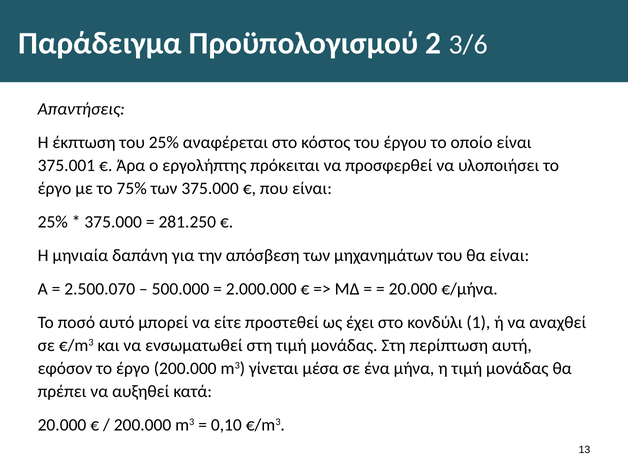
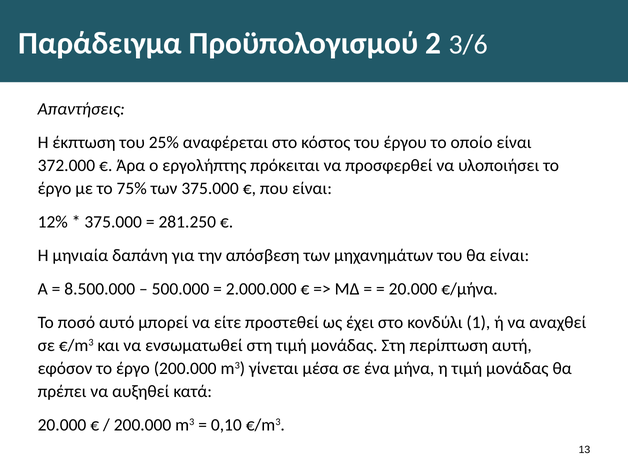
375.001: 375.001 -> 372.000 (66, 165)
25%: 25% -> 12% (53, 222)
2.500.070: 2.500.070 -> 8.500.000 (100, 289)
